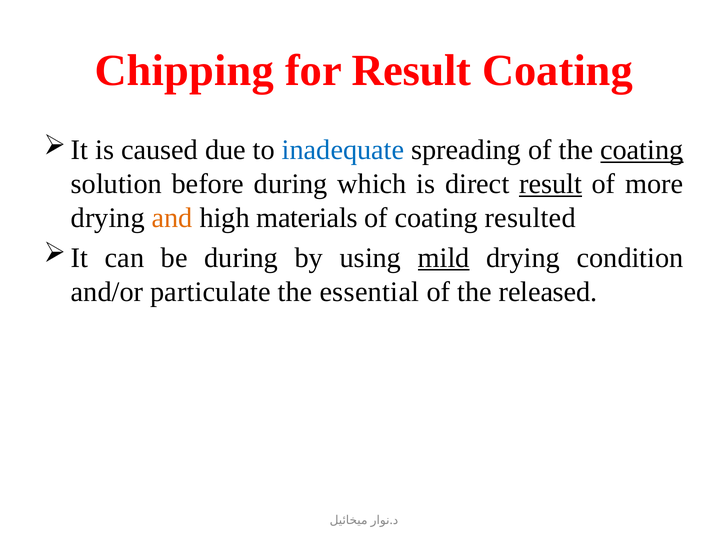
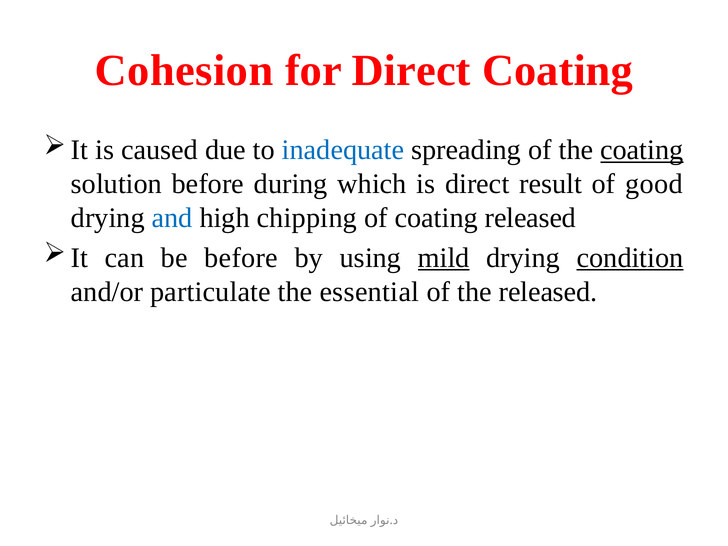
Chipping: Chipping -> Cohesion (184, 70)
for Result: Result -> Direct (411, 70)
result underline: present -> none (551, 184)
more: more -> good (654, 184)
and colour: orange -> blue (172, 218)
materials: materials -> chipping (307, 218)
coating resulted: resulted -> released (530, 218)
be during: during -> before (241, 258)
condition underline: none -> present (630, 258)
